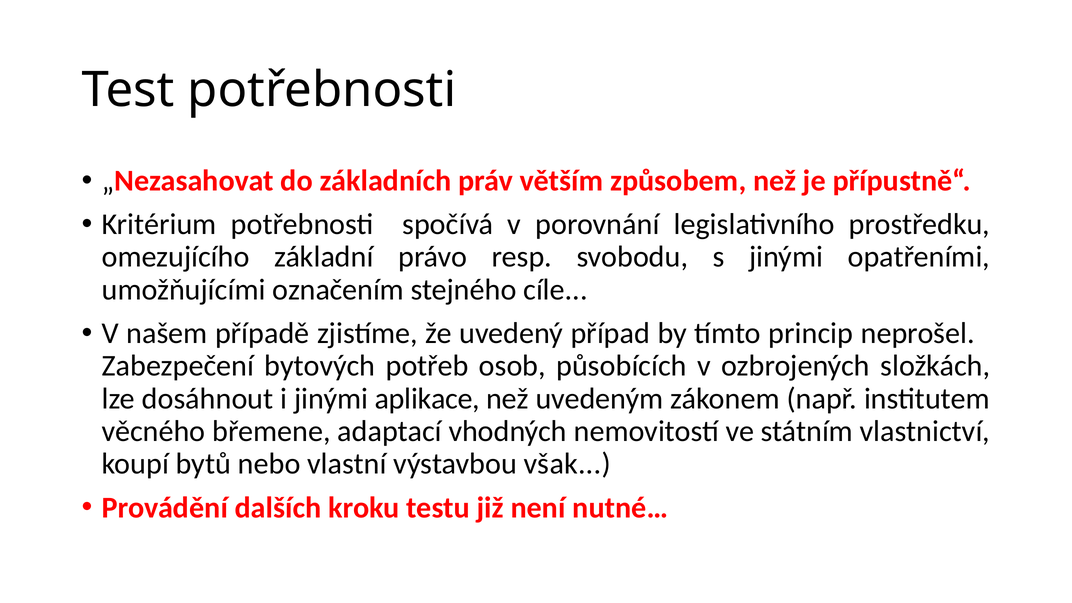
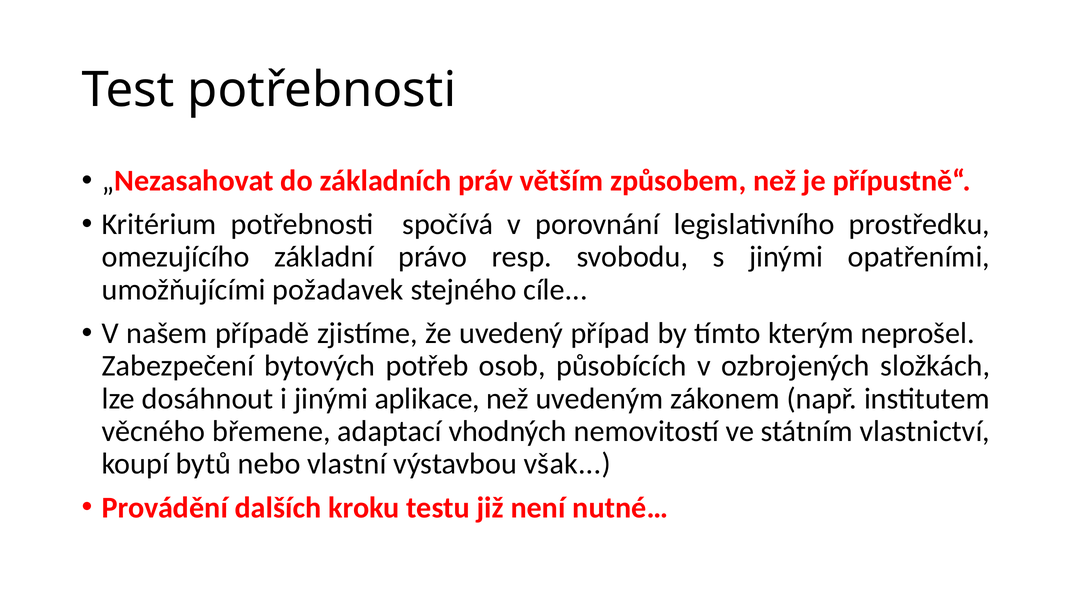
označením: označením -> požadavek (338, 290)
princip: princip -> kterým (811, 333)
